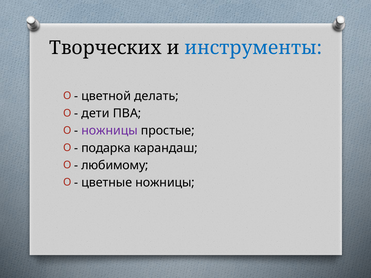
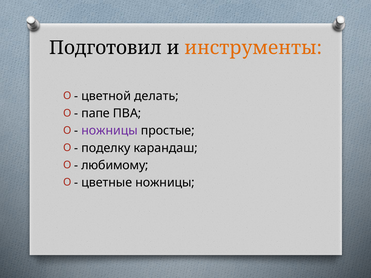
Творческих: Творческих -> Подготовил (105, 48)
инструменты colour: blue -> orange (253, 48)
дети: дети -> папе (96, 113)
подарка: подарка -> поделку (106, 148)
